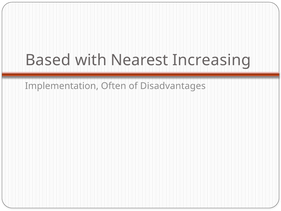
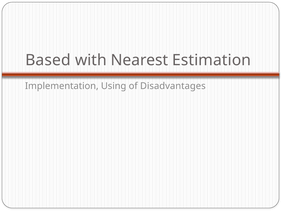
Increasing: Increasing -> Estimation (212, 60)
Often: Often -> Using (114, 86)
